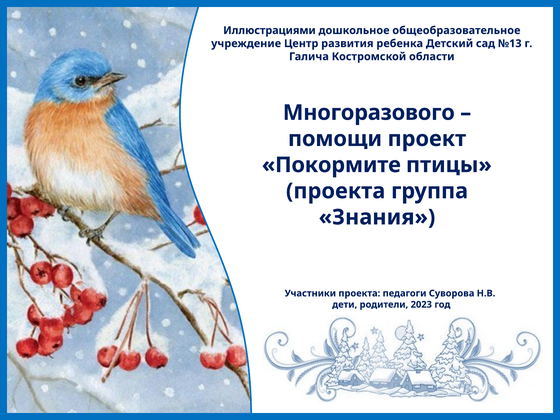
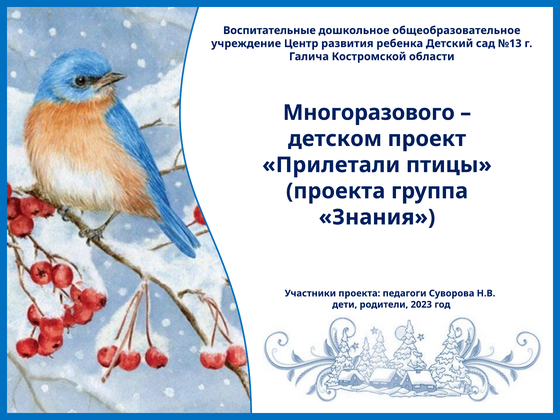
Иллюстрациями: Иллюстрациями -> Воспитательные (269, 30)
помощи: помощи -> детском (335, 139)
Покормите: Покормите -> Прилетали (331, 165)
